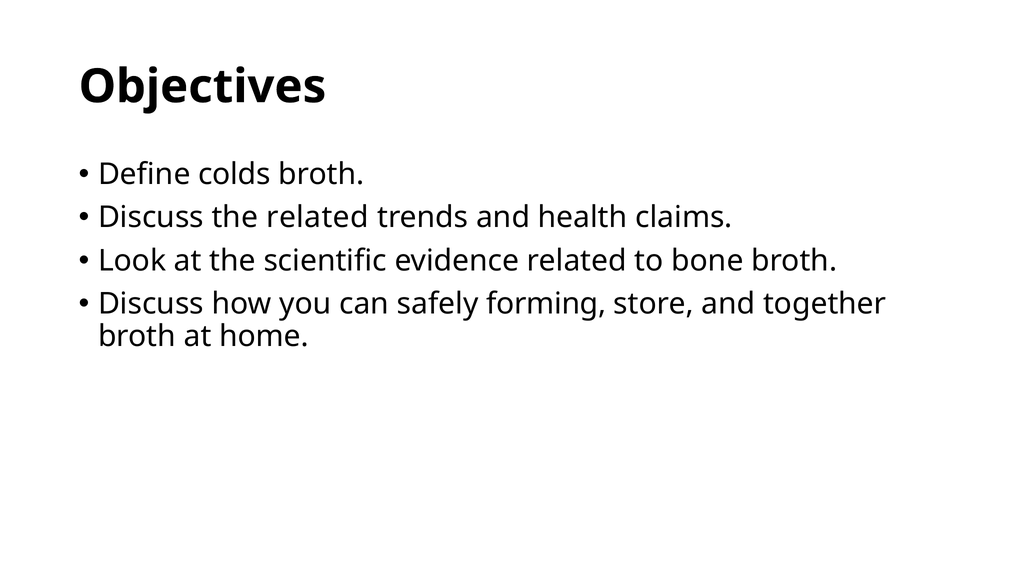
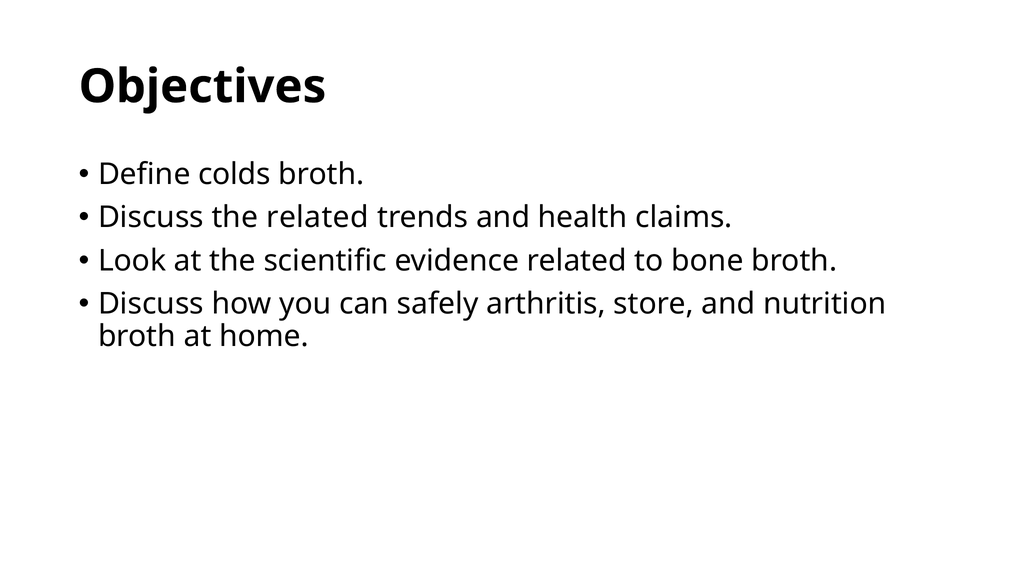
forming: forming -> arthritis (546, 304)
together: together -> nutrition (825, 304)
